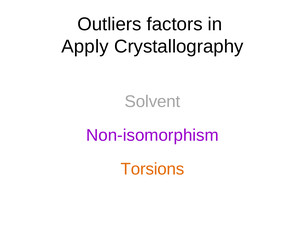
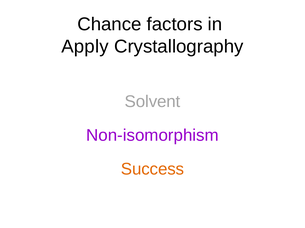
Outliers: Outliers -> Chance (109, 24)
Torsions: Torsions -> Success (153, 170)
